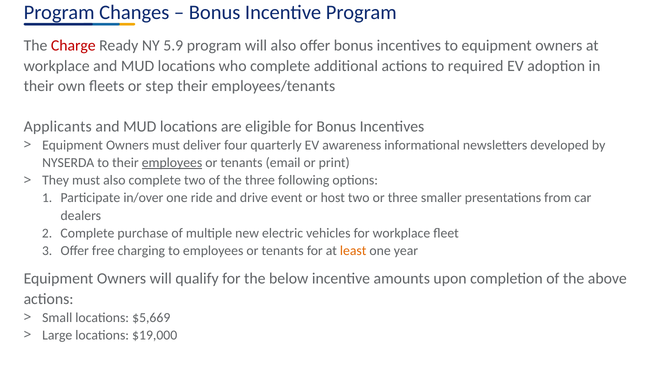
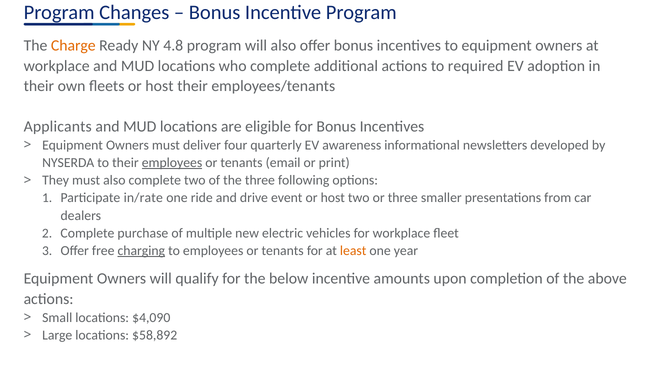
Charge colour: red -> orange (73, 46)
5.9: 5.9 -> 4.8 (173, 46)
fleets or step: step -> host (159, 86)
in/over: in/over -> in/rate (143, 198)
charging underline: none -> present (141, 251)
$5,669: $5,669 -> $4,090 (151, 318)
$19,000: $19,000 -> $58,892 (155, 335)
